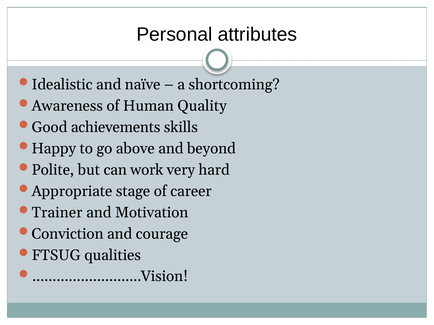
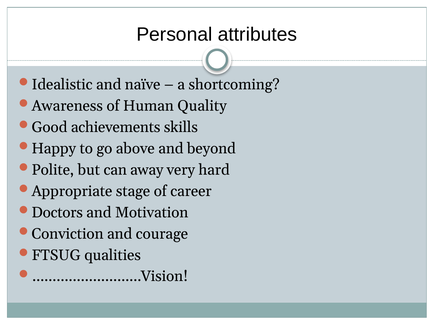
work: work -> away (147, 170)
Trainer: Trainer -> Doctors (57, 213)
